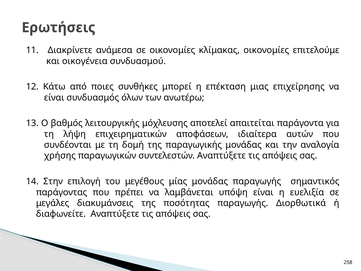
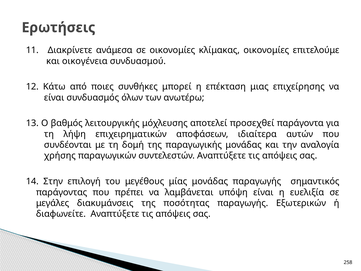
απαιτείται: απαιτείται -> προσεχθεί (252, 123)
Διορθωτικά: Διορθωτικά -> Εξωτερικών (301, 203)
